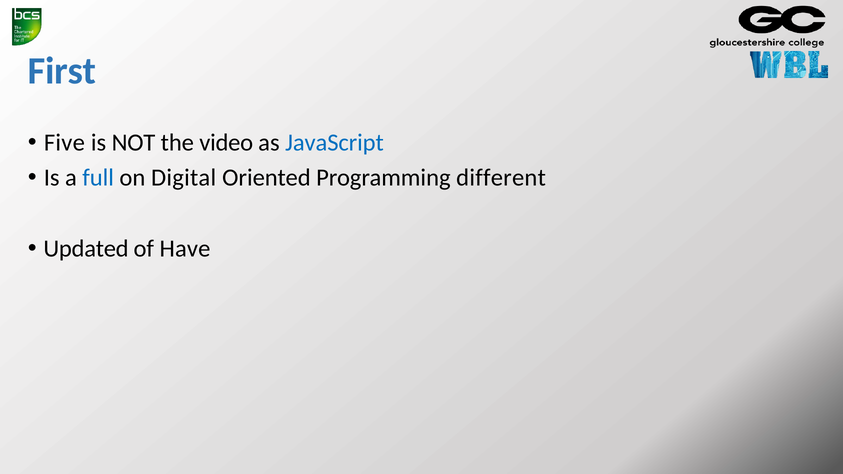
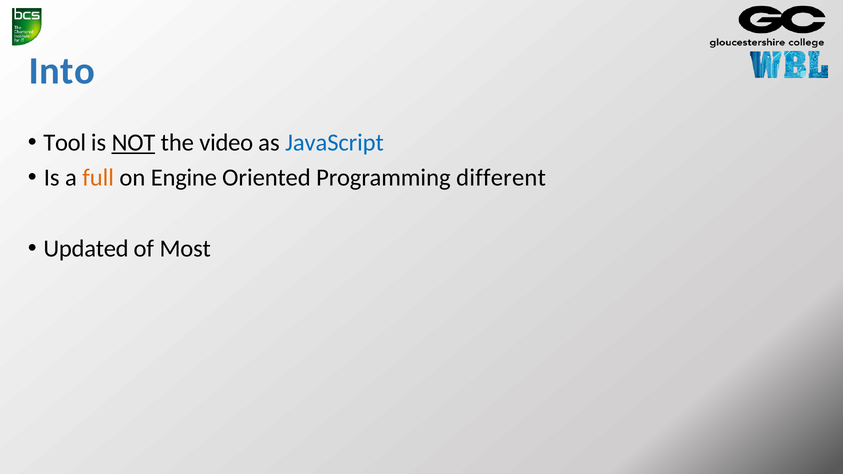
First: First -> Into (62, 71)
Five: Five -> Tool (65, 143)
NOT underline: none -> present (134, 143)
full colour: blue -> orange (98, 178)
Digital: Digital -> Engine (184, 178)
Have: Have -> Most (185, 249)
